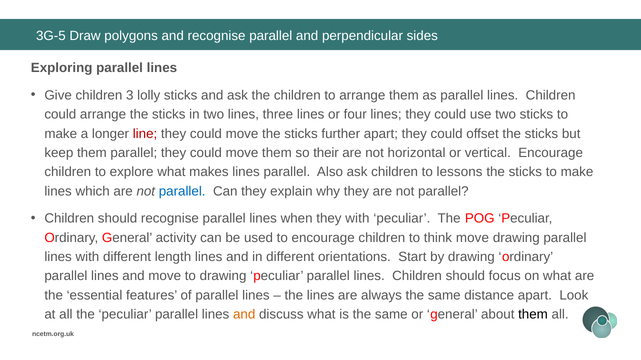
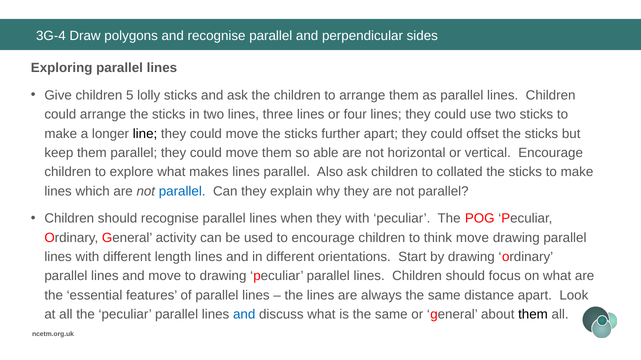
3G-5: 3G-5 -> 3G-4 (51, 36)
3: 3 -> 5 (130, 95)
line colour: red -> black (145, 134)
their: their -> able (326, 153)
lessons: lessons -> collated (460, 172)
and colour: orange -> blue (244, 315)
